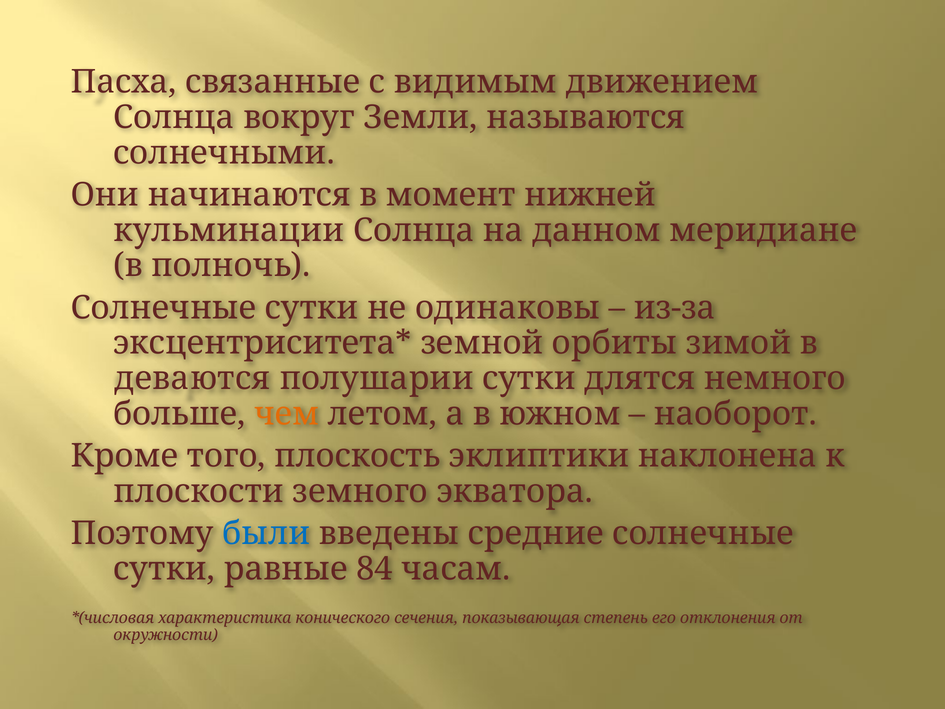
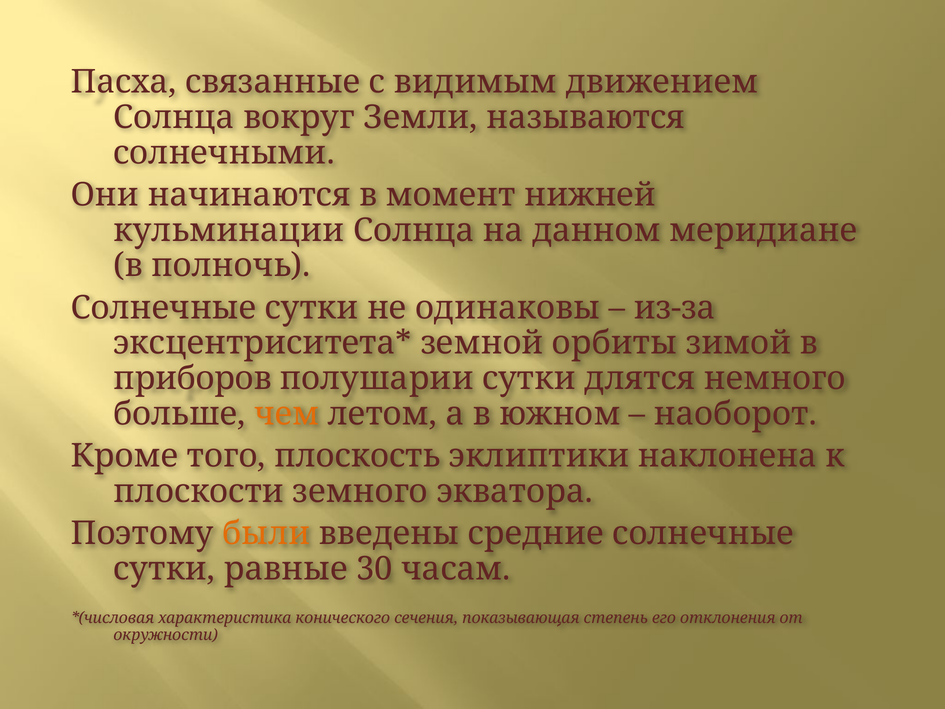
деваются: деваются -> приборов (193, 378)
были colour: blue -> orange (266, 533)
84: 84 -> 30 (374, 569)
